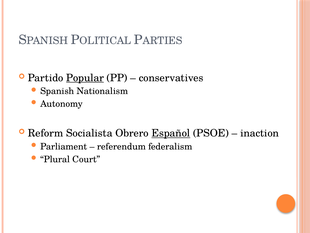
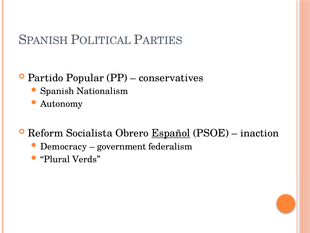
Popular underline: present -> none (85, 78)
Parliament: Parliament -> Democracy (64, 146)
referendum: referendum -> government (122, 146)
Court: Court -> Verds (86, 159)
